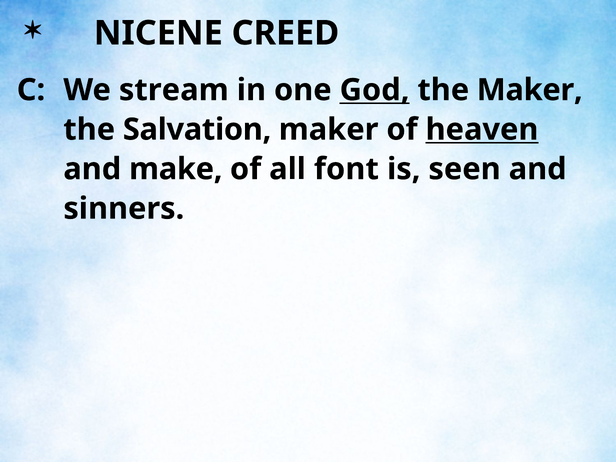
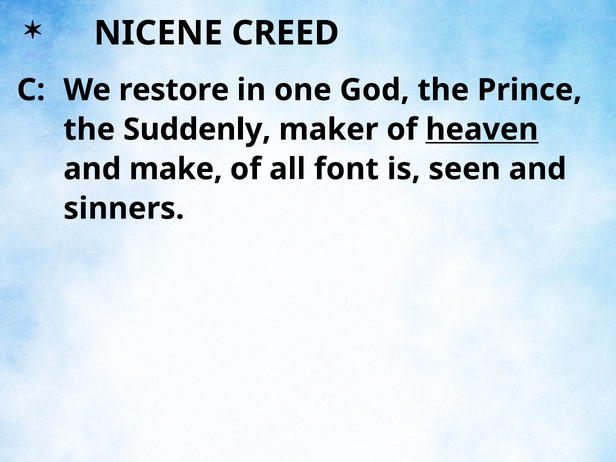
stream: stream -> restore (174, 90)
God underline: present -> none (375, 90)
the Maker: Maker -> Prince (530, 90)
Salvation: Salvation -> Suddenly (197, 130)
